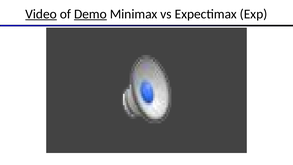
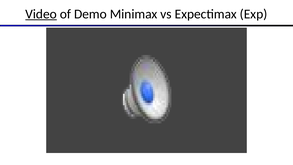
Demo underline: present -> none (90, 14)
